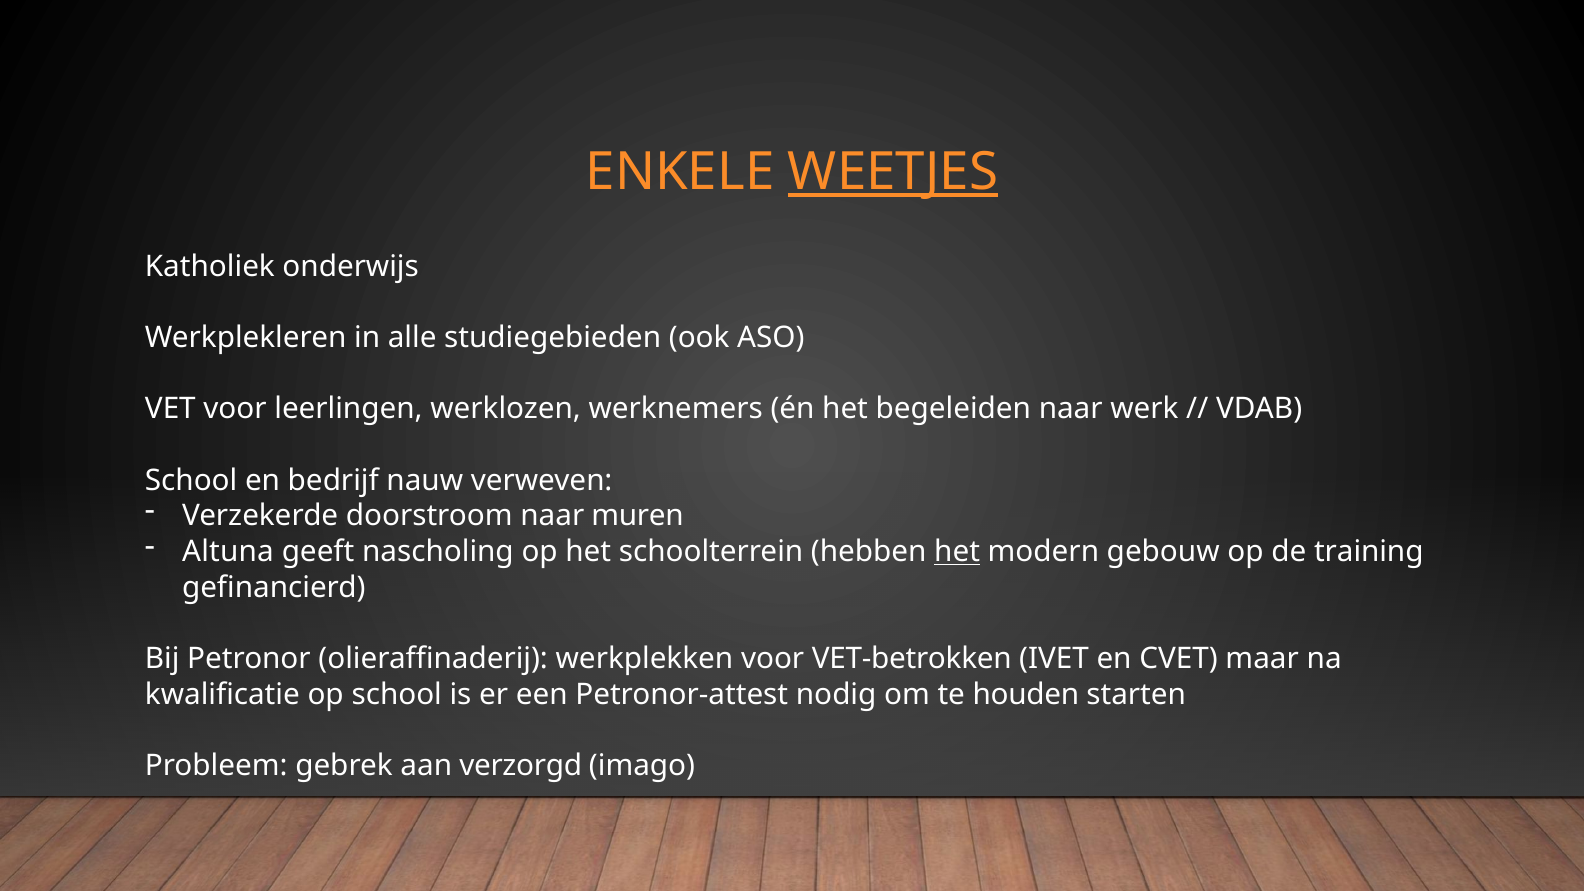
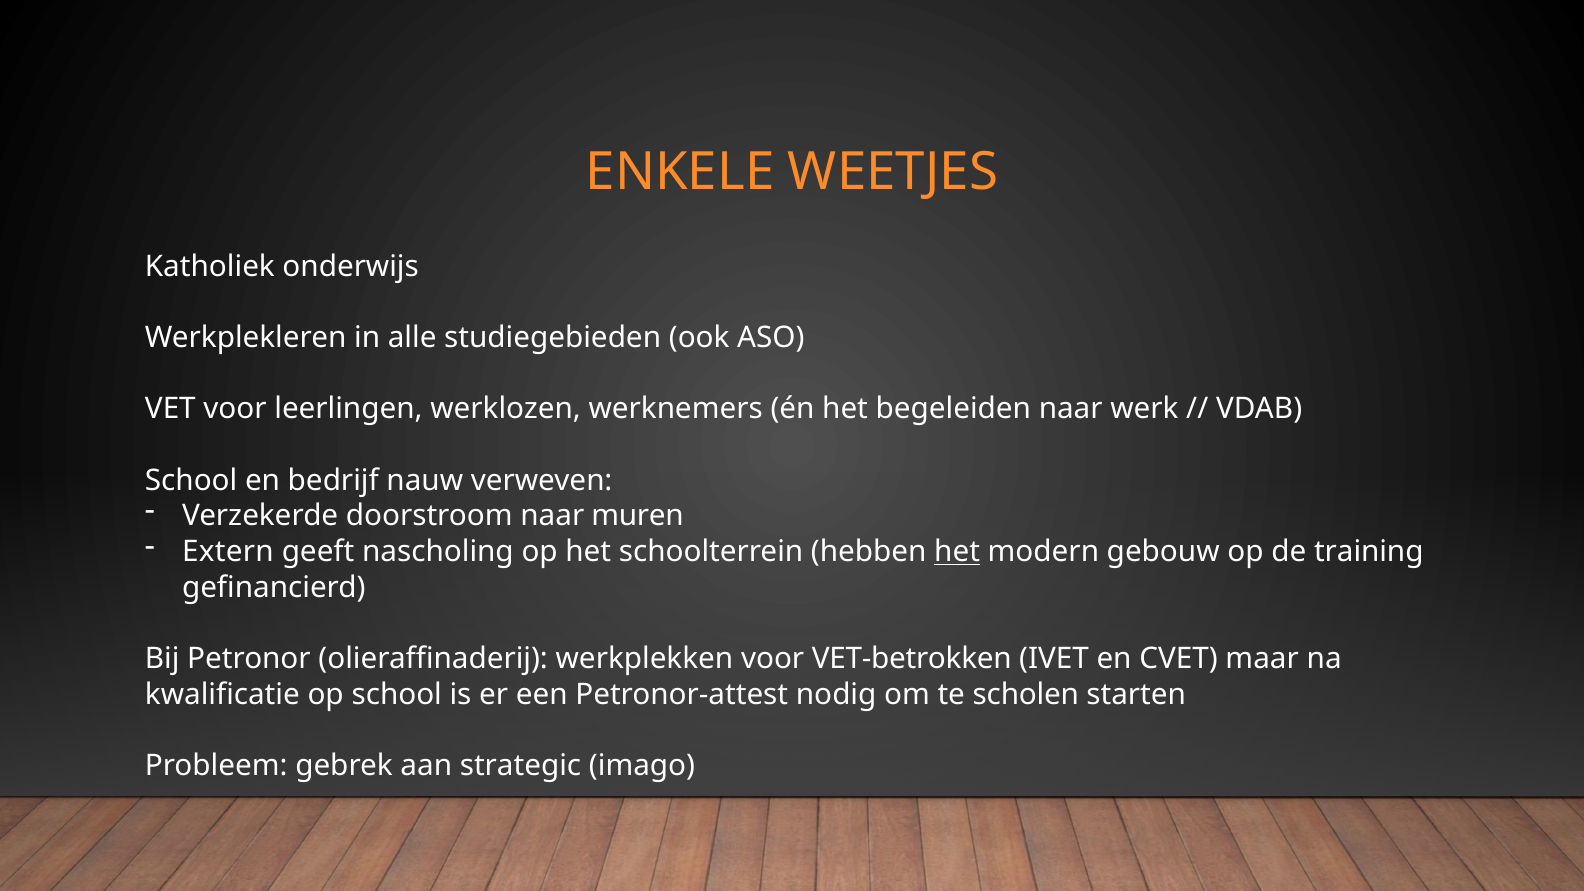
WEETJES underline: present -> none (893, 172)
Altuna: Altuna -> Extern (228, 552)
houden: houden -> scholen (1026, 694)
verzorgd: verzorgd -> strategic (521, 765)
